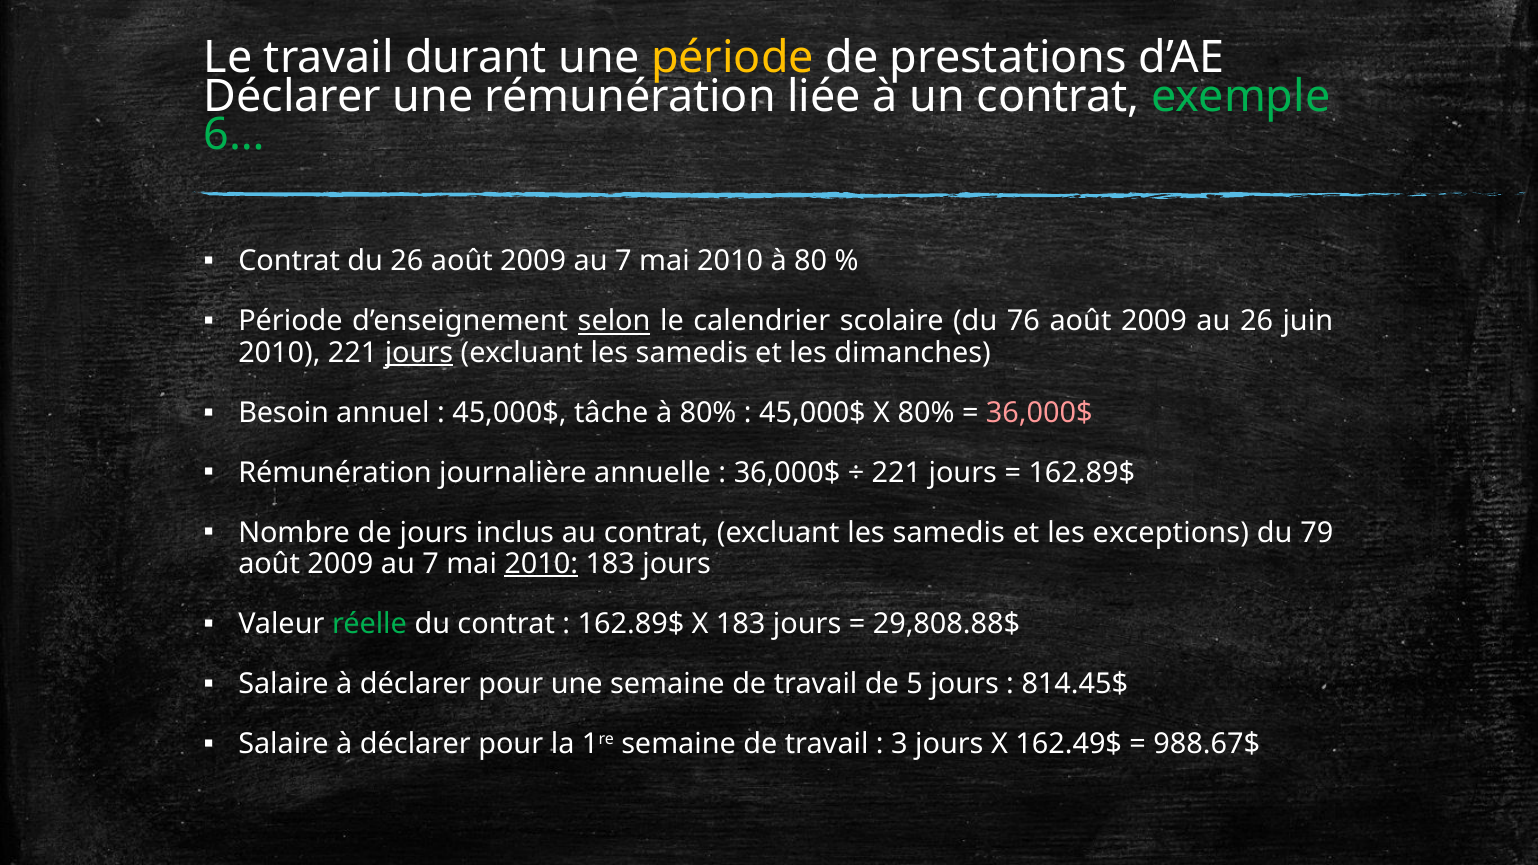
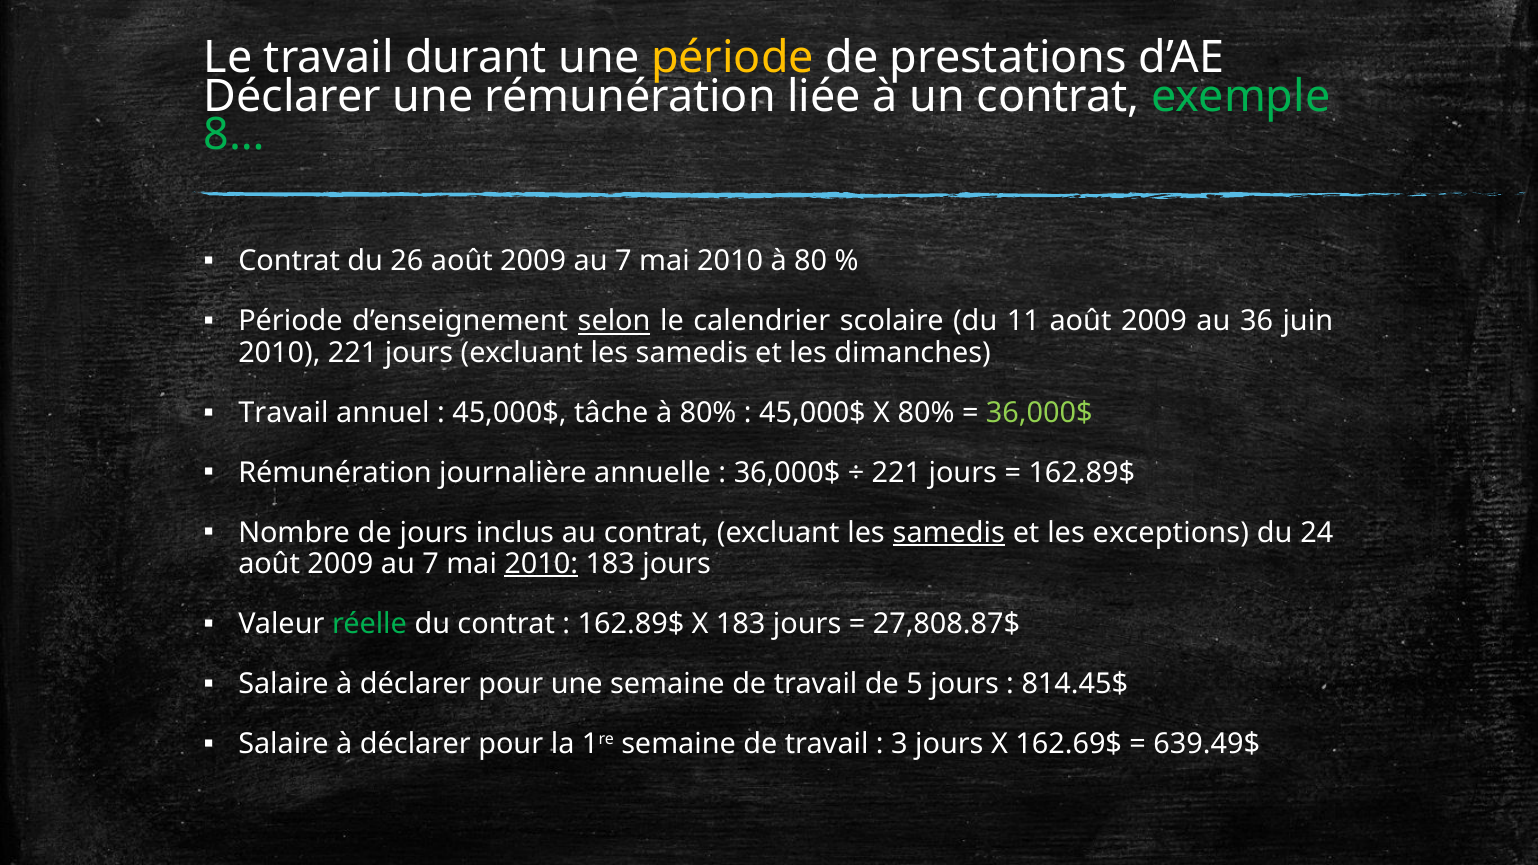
6…: 6… -> 8… (234, 135)
76: 76 -> 11 (1023, 322)
au 26: 26 -> 36 (1257, 322)
jours underline: present -> none (419, 353)
Besoin: Besoin -> Travail (283, 413)
36,000$ colour: pink -> light green (1039, 413)
samedis underline: none -> present (949, 533)
79: 79 -> 24 (1317, 533)
29,808.88$: 29,808.88$ -> 27,808.87$ (946, 624)
162.49$: 162.49$ -> 162.69$ (1069, 744)
988.67$: 988.67$ -> 639.49$ (1207, 744)
